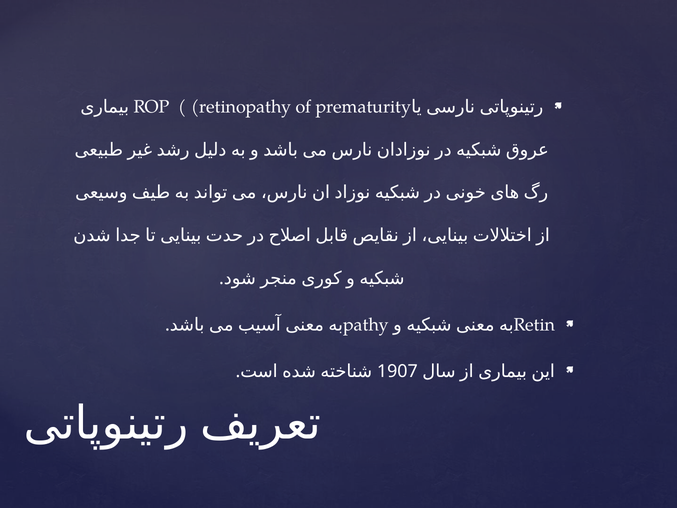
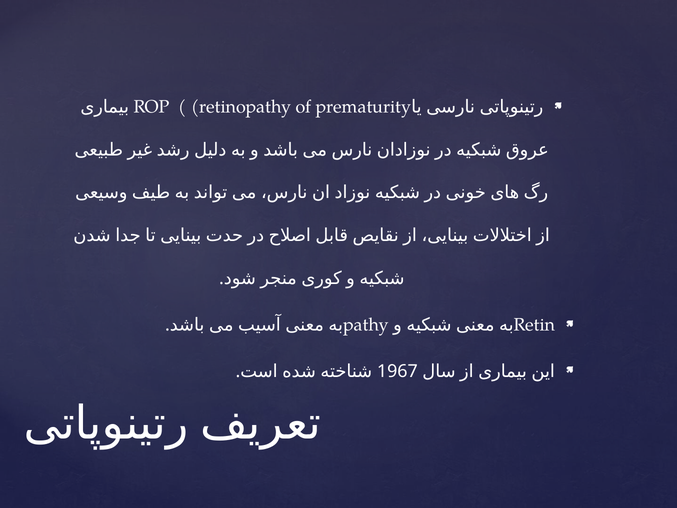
1907: 1907 -> 1967 (397, 371)
